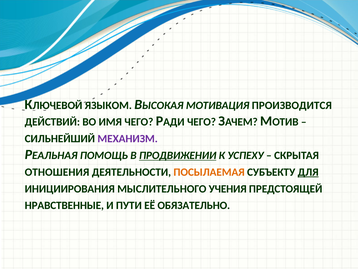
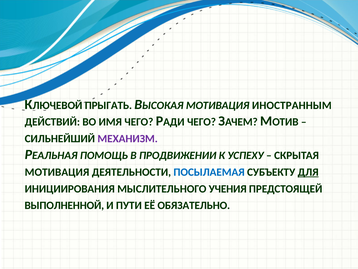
ЯЗЫКОМ: ЯЗЫКОМ -> ПРЫГАТЬ (108, 105)
ПРОИЗВОДИТСЯ: ПРОИЗВОДИТСЯ -> ИНОСТРАННЫМ (292, 105)
ПРОДВИЖЕНИИ underline: present -> none (178, 155)
ОТНОШЕНИЯ: ОТНОШЕНИЯ -> МОТИВАЦИЯ (57, 172)
ПОСЫЛАЕМАЯ colour: orange -> blue (209, 172)
НРАВСТВЕННЫЕ: НРАВСТВЕННЫЕ -> ВЫПОЛНЕННОЙ (64, 205)
